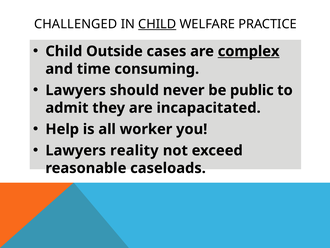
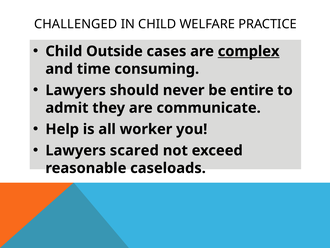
CHILD underline: present -> none (157, 24)
public: public -> entire (252, 90)
incapacitated: incapacitated -> communicate (209, 108)
reality: reality -> scared (134, 150)
